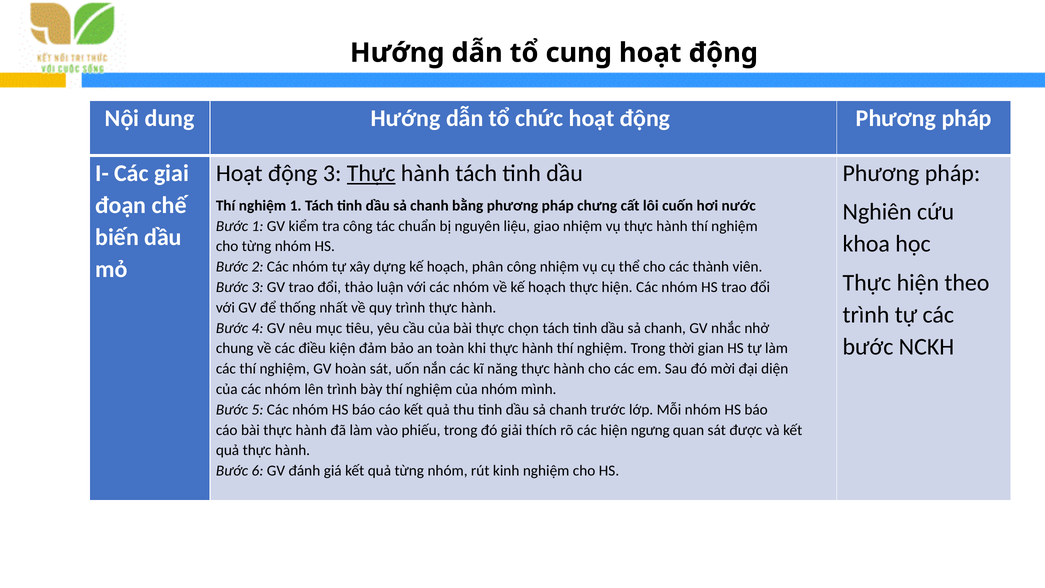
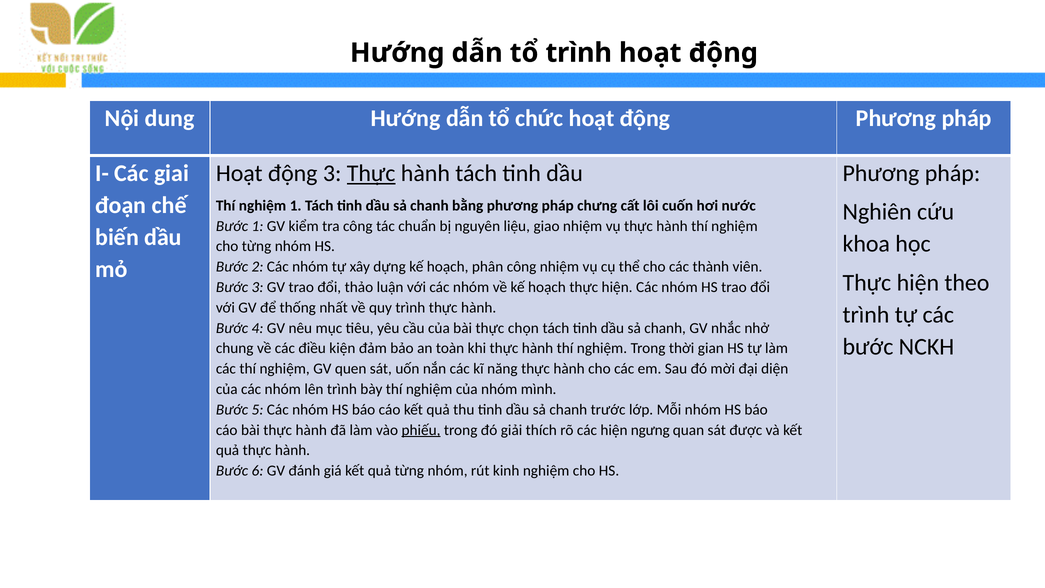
tổ cung: cung -> trình (579, 53)
hoàn: hoàn -> quen (351, 369)
phiếu underline: none -> present (421, 430)
